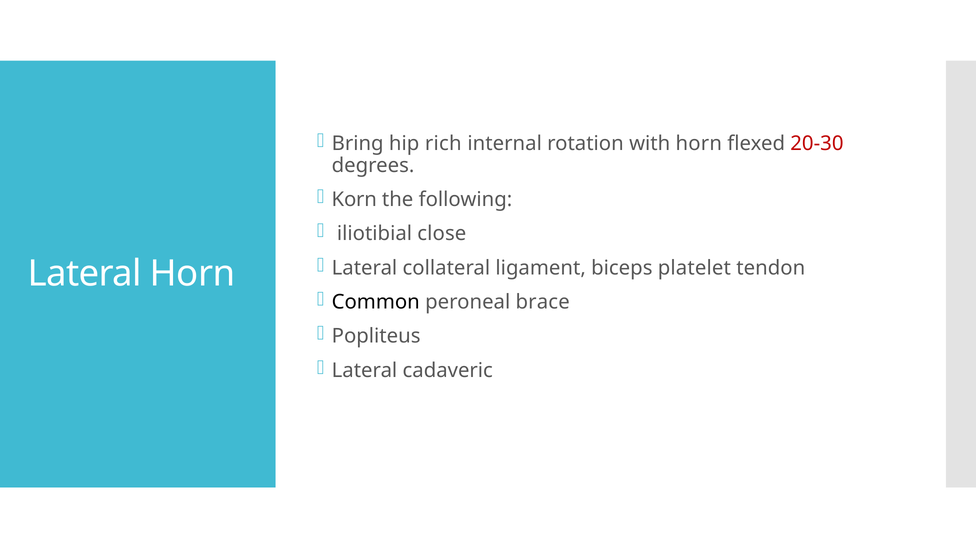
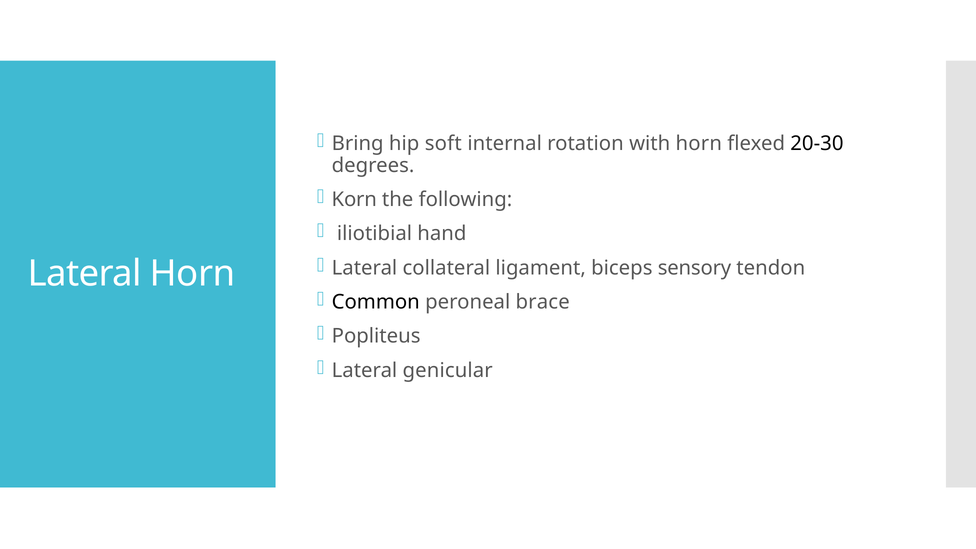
rich: rich -> soft (443, 143)
20-30 colour: red -> black (817, 143)
close: close -> hand (442, 234)
platelet: platelet -> sensory (695, 268)
cadaveric: cadaveric -> genicular (448, 370)
